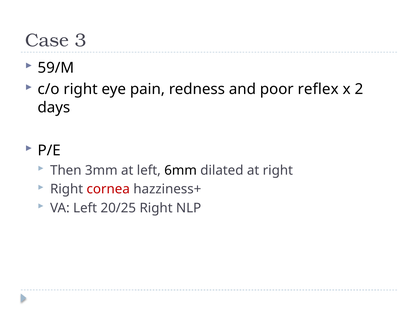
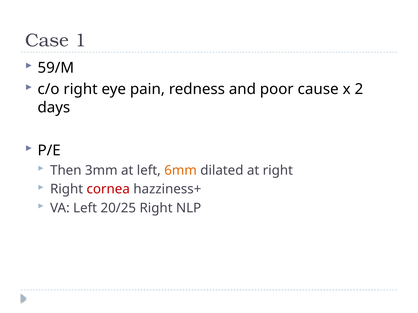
3: 3 -> 1 (81, 40)
reflex: reflex -> cause (318, 89)
6mm colour: black -> orange (181, 171)
